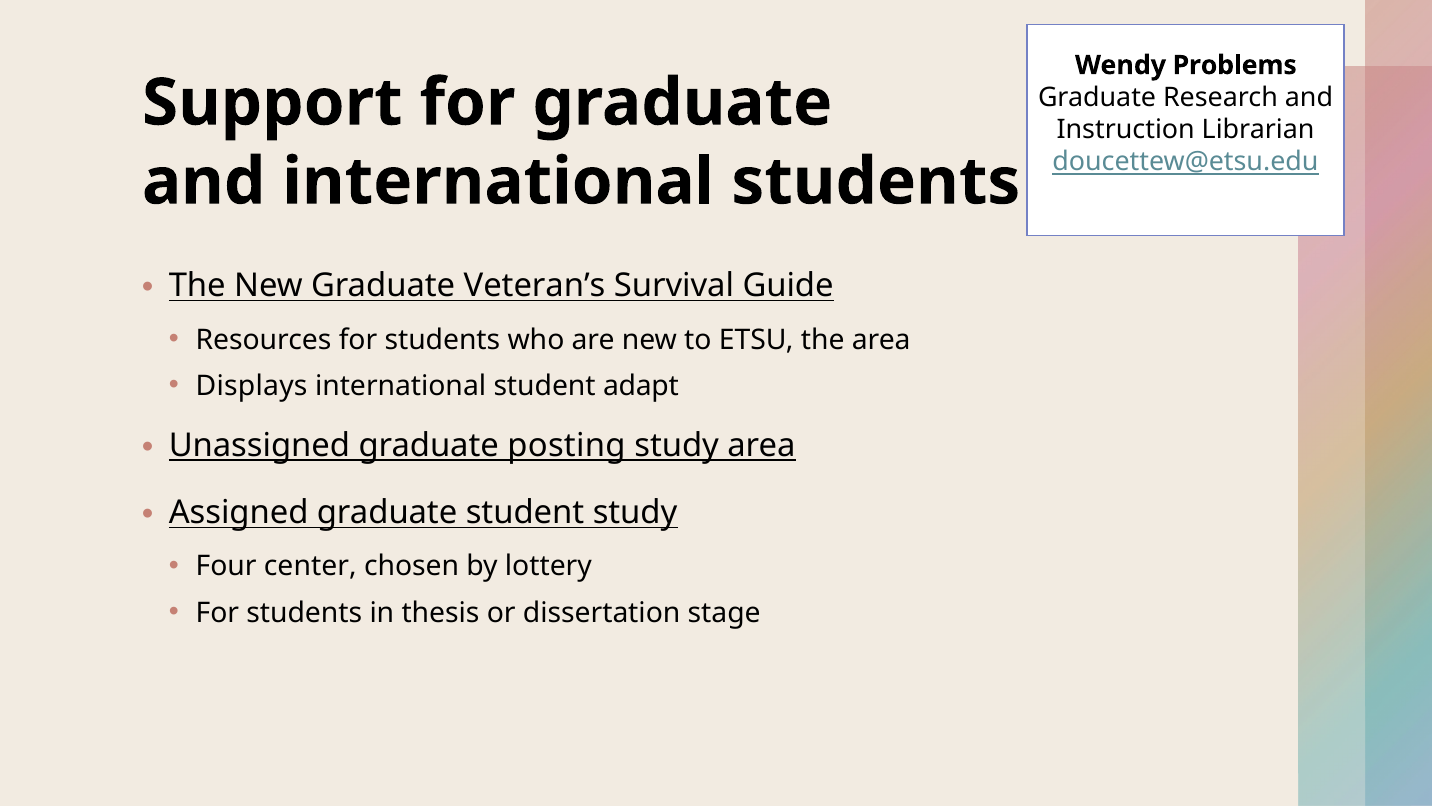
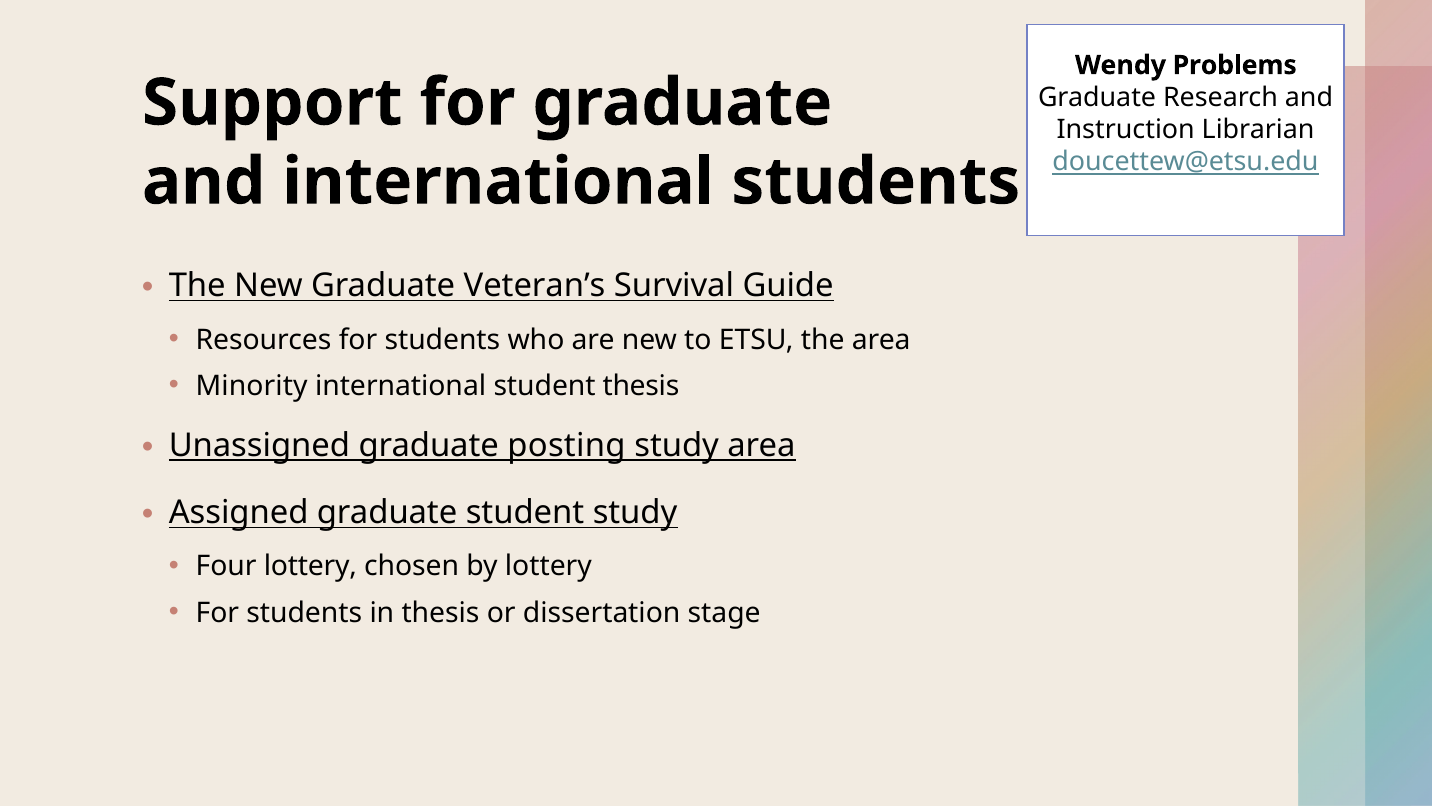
Displays: Displays -> Minority (252, 386)
student adapt: adapt -> thesis (641, 386)
Four center: center -> lottery (310, 566)
